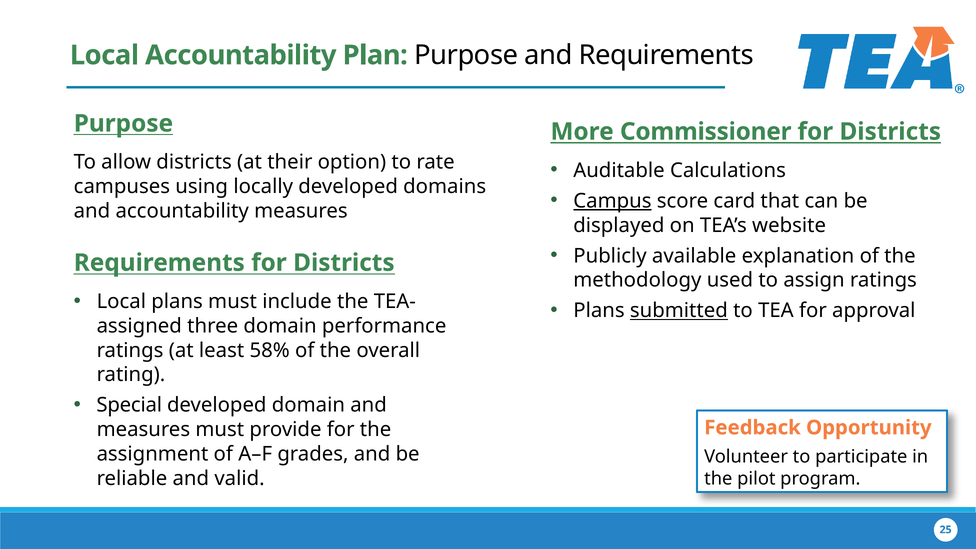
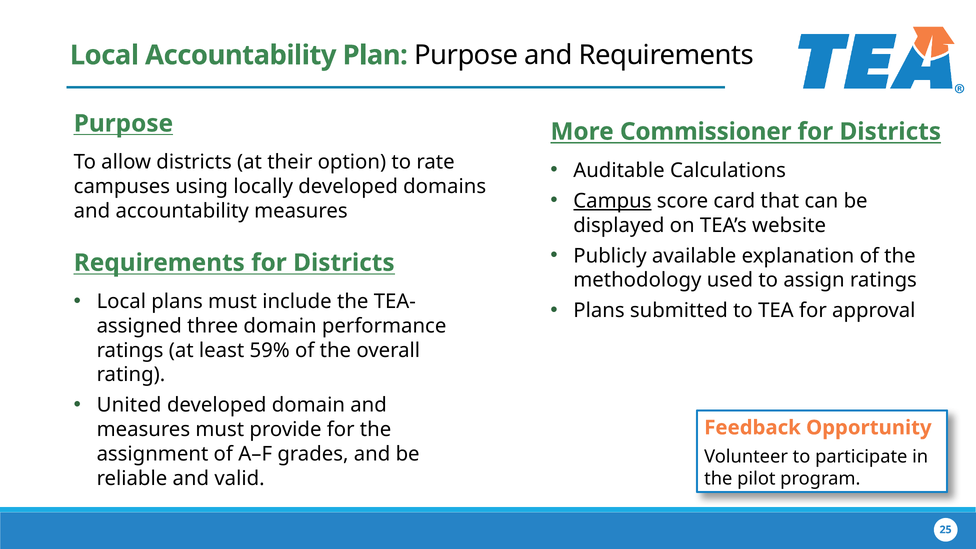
submitted underline: present -> none (679, 311)
58%: 58% -> 59% (270, 350)
Special: Special -> United (129, 405)
